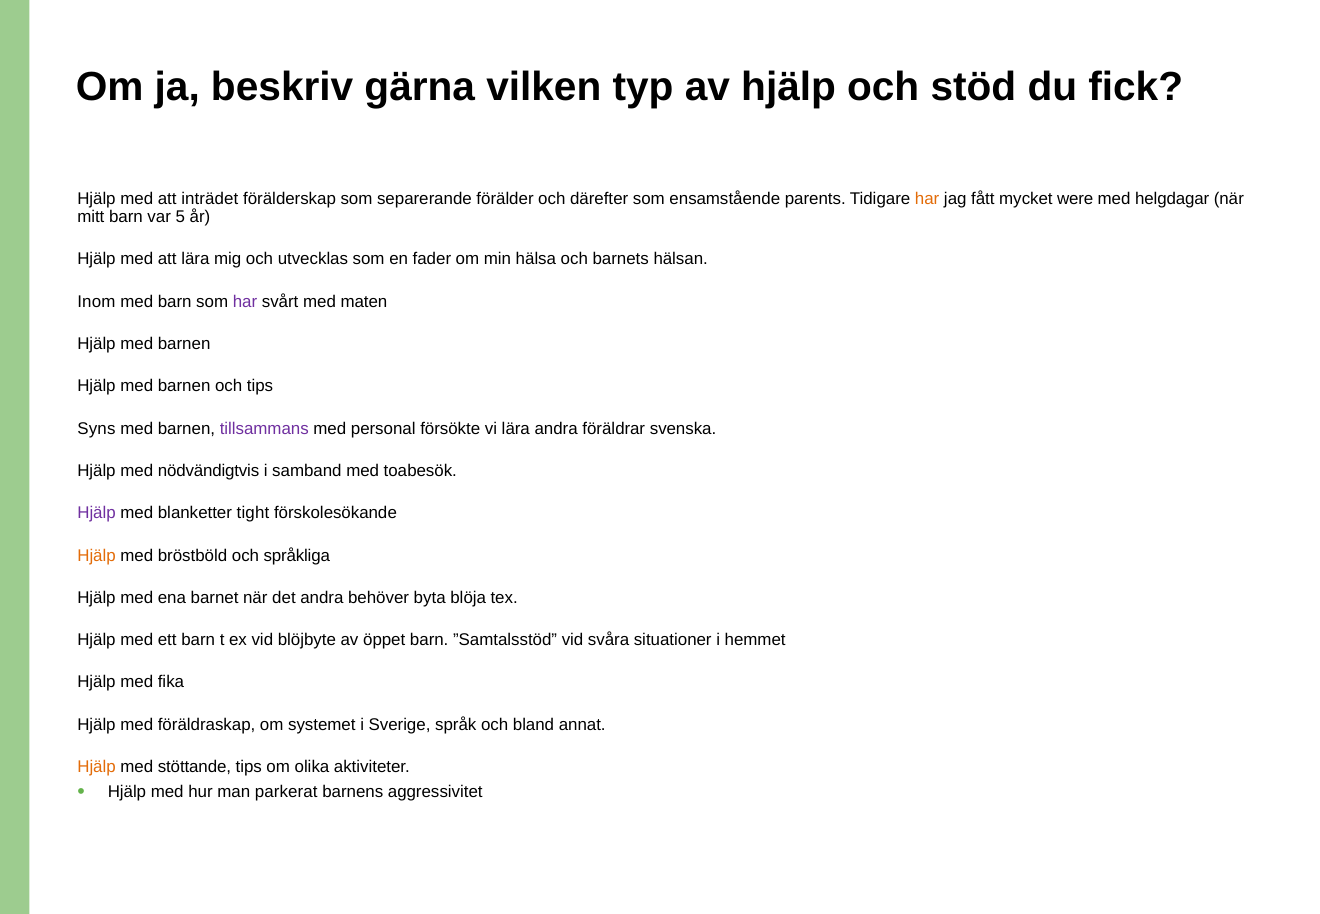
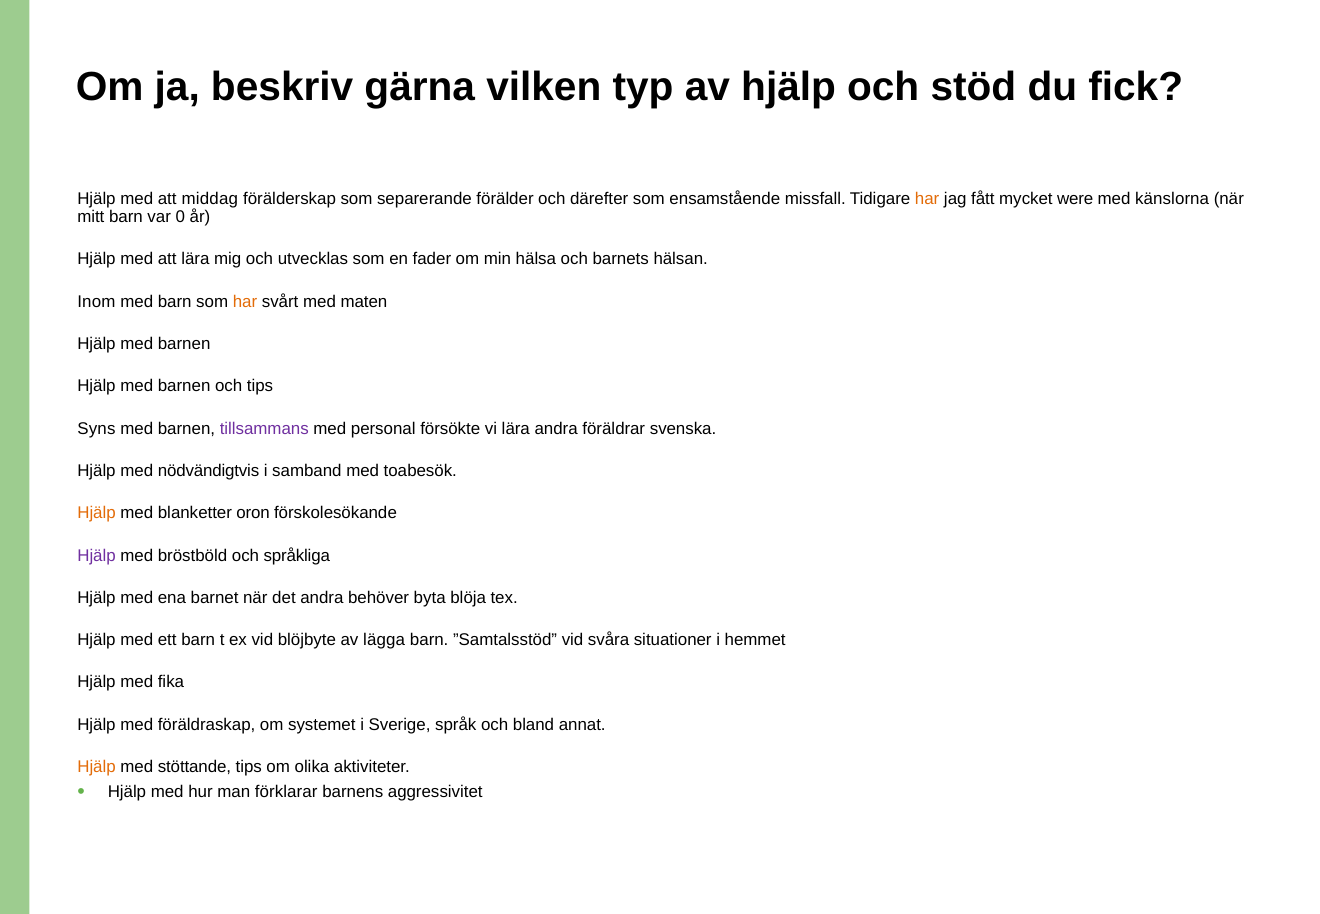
inträdet: inträdet -> middag (210, 199)
parents: parents -> missfall (815, 199)
helgdagar: helgdagar -> känslorna (1172, 199)
5: 5 -> 0 (180, 217)
har colour: purple -> orange (245, 301)
Hjälp colour: purple -> orange (97, 513)
tight: tight -> oron (253, 513)
Hjälp colour: orange -> purple (97, 555)
öppet: öppet -> lägga (384, 640)
parkerat: parkerat -> förklarar (286, 792)
